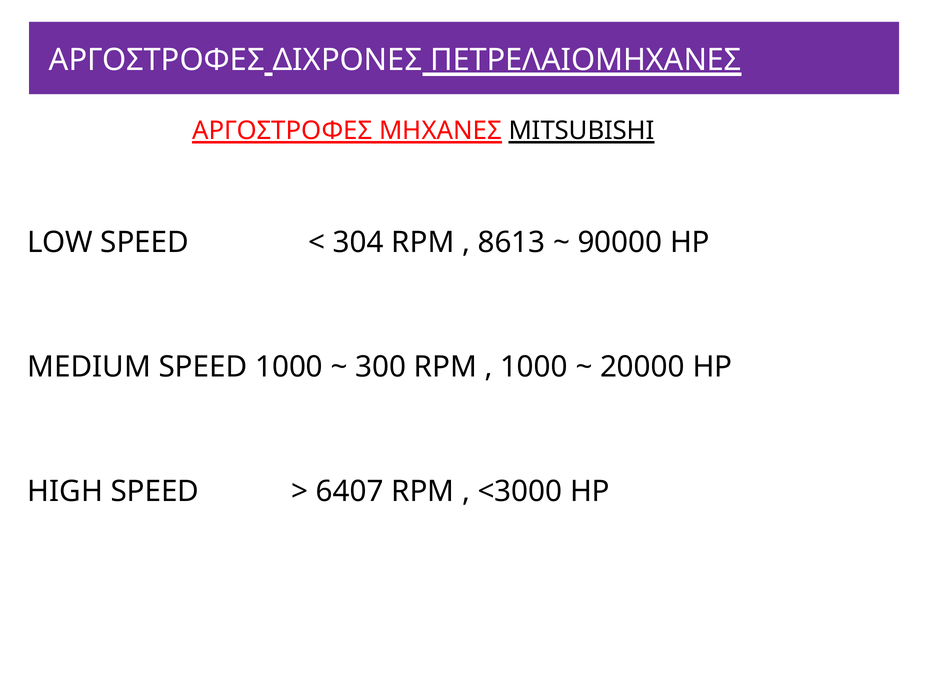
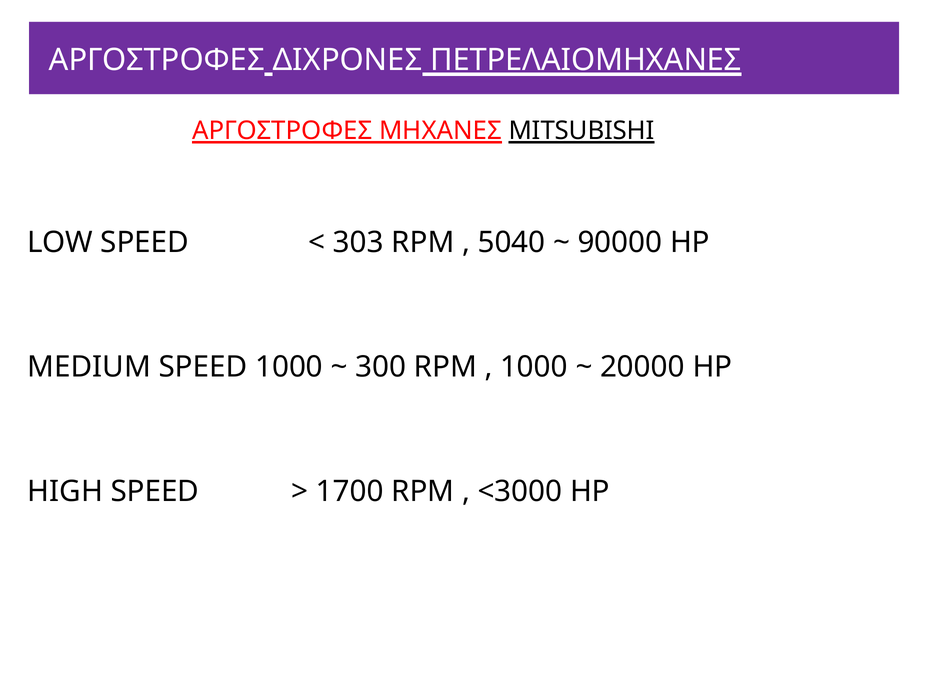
304: 304 -> 303 (358, 242)
8613: 8613 -> 5040 (511, 242)
6407: 6407 -> 1700 (350, 492)
